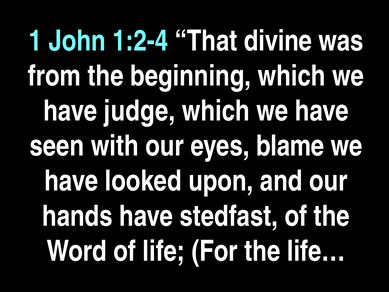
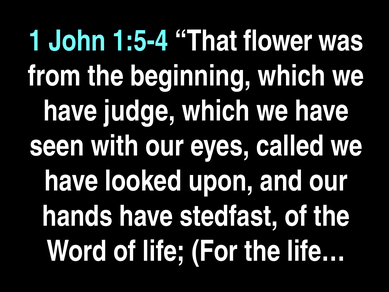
1:2-4: 1:2-4 -> 1:5-4 (140, 41)
divine: divine -> flower (278, 41)
blame: blame -> called (290, 146)
